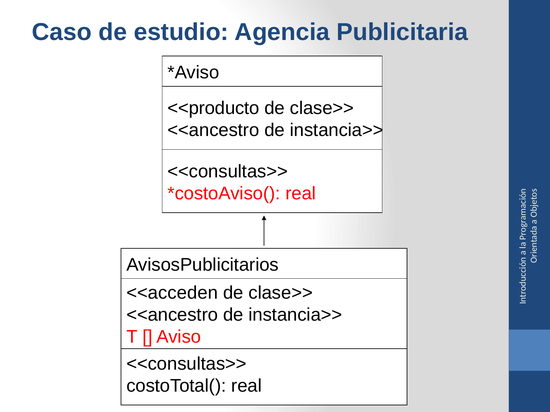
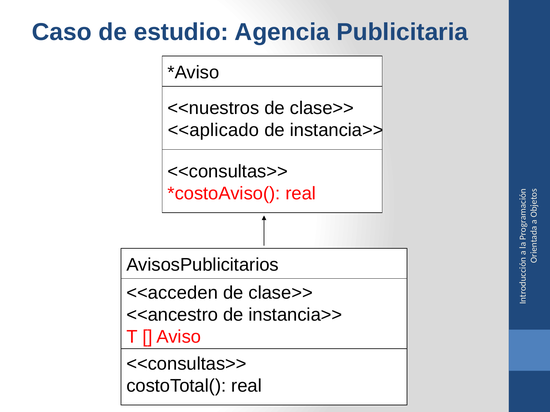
<<producto: <<producto -> <<nuestros (213, 108)
<<ancestro: <<ancestro -> <<aplicado (213, 130)
